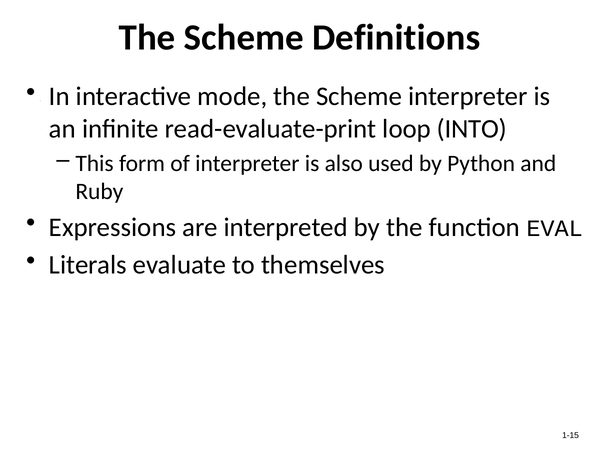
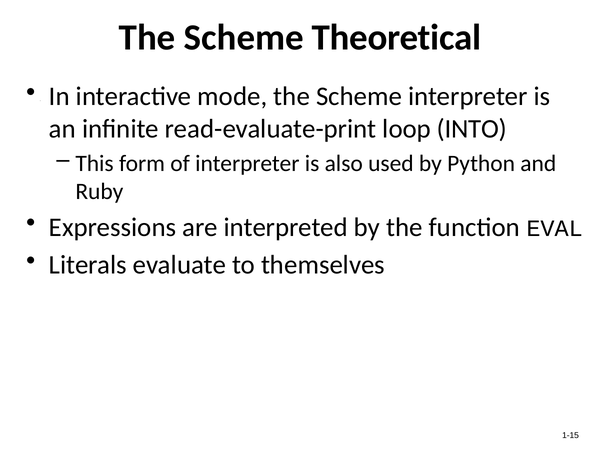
Definitions: Definitions -> Theoretical (397, 38)
